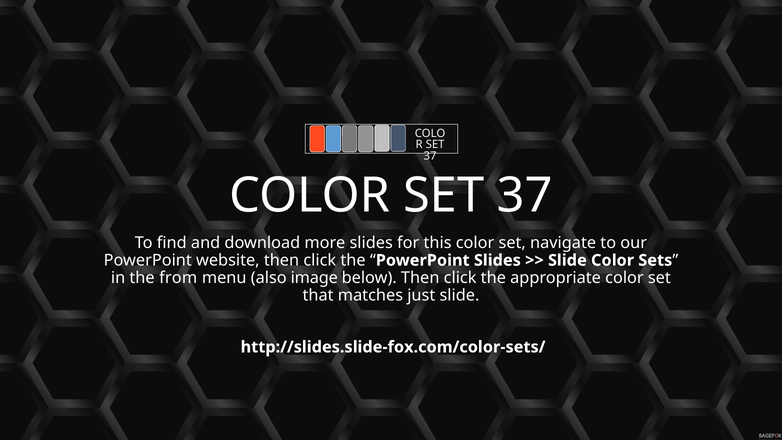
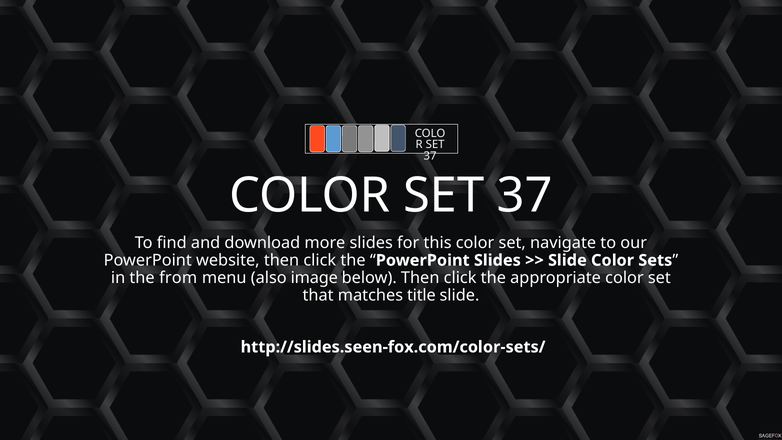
just: just -> title (421, 295)
http://slides.slide-fox.com/color-sets/: http://slides.slide-fox.com/color-sets/ -> http://slides.seen-fox.com/color-sets/ (393, 347)
